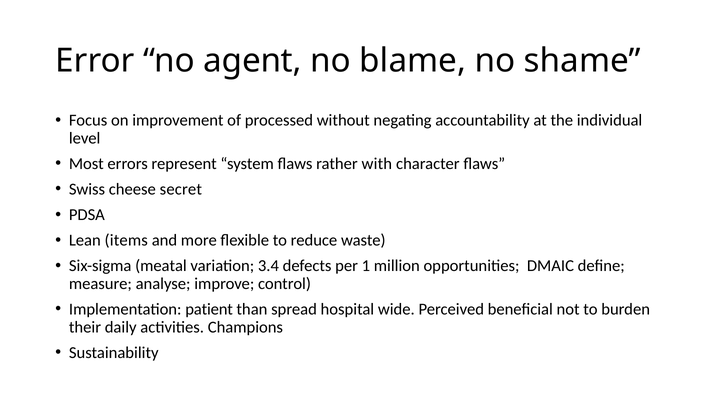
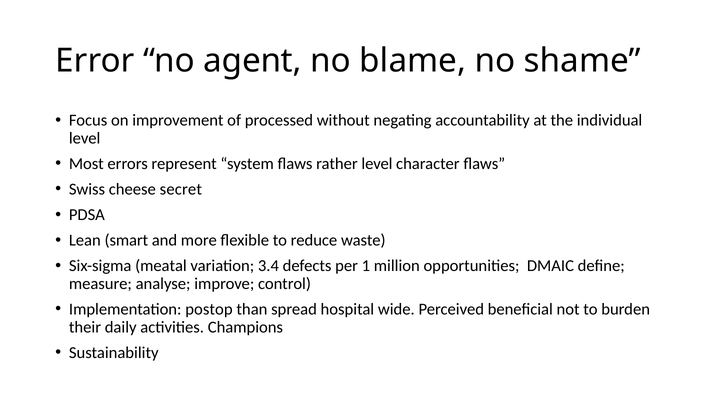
rather with: with -> level (377, 164)
items: items -> smart (126, 240)
patient: patient -> postop (209, 309)
